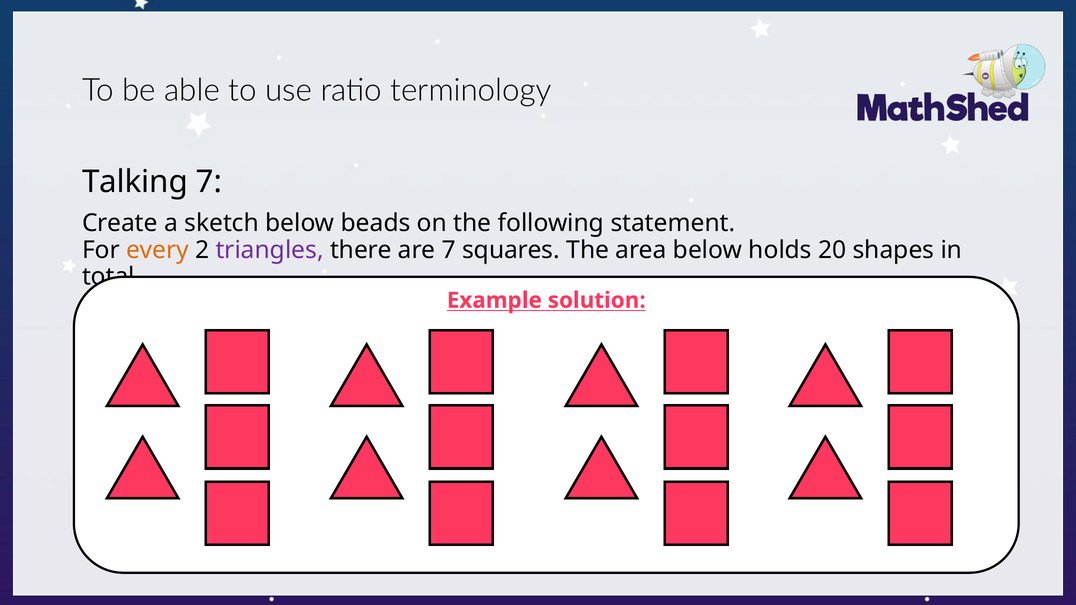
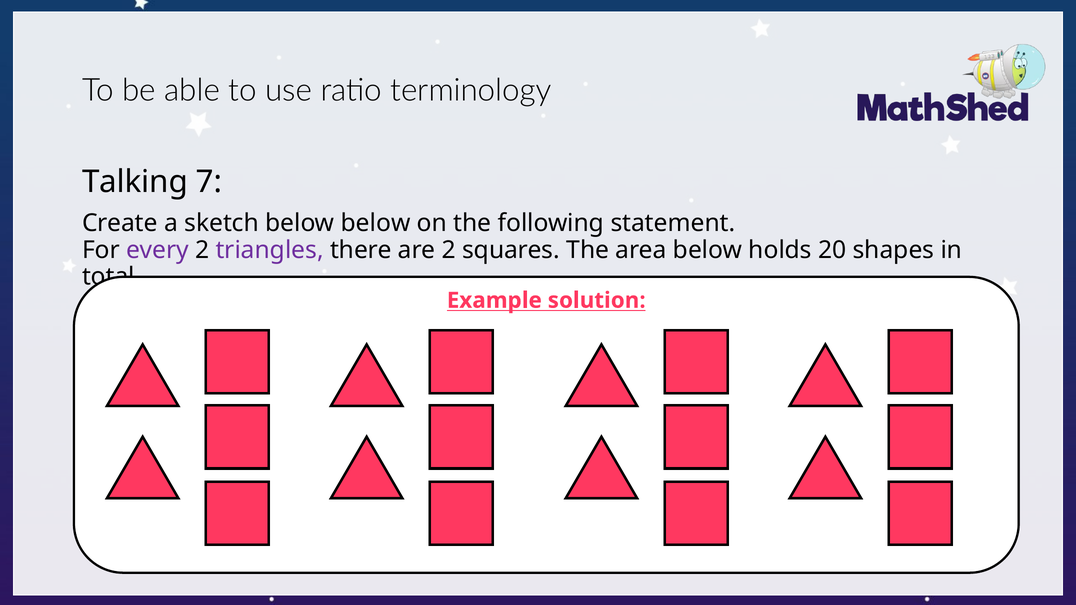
below beads: beads -> below (376, 223)
every colour: orange -> purple (157, 250)
are 7: 7 -> 2 (449, 250)
